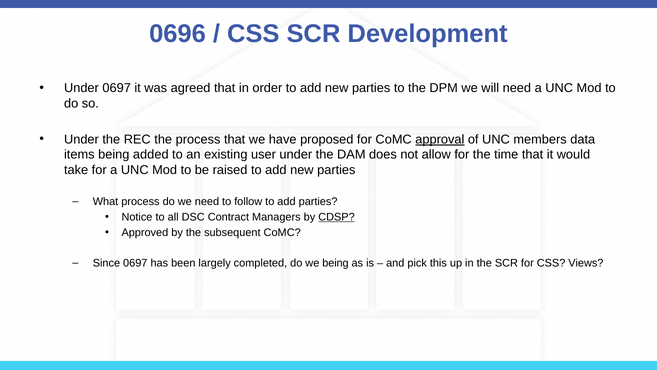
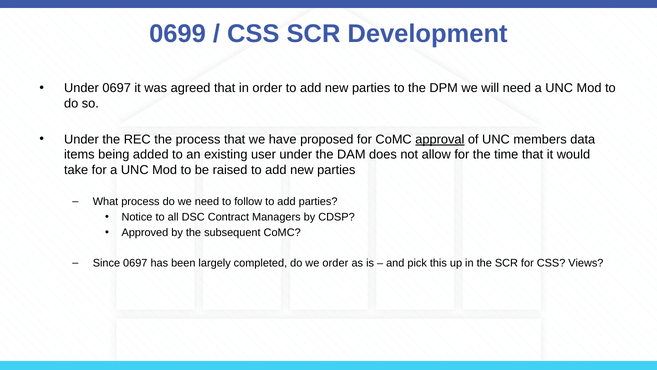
0696: 0696 -> 0699 (178, 34)
CDSP underline: present -> none (337, 217)
we being: being -> order (335, 263)
